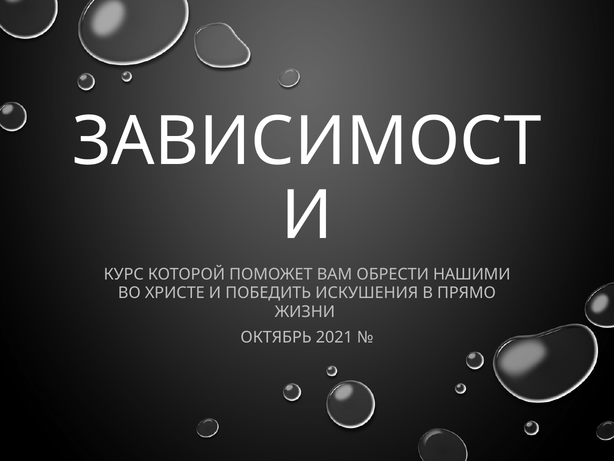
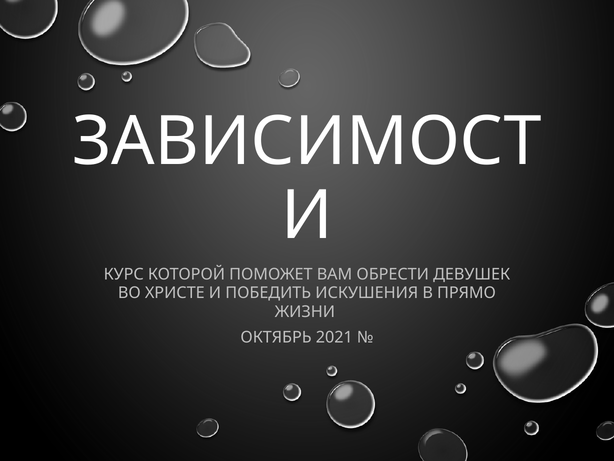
НАШИМИ: НАШИМИ -> ДЕВУШЕК (472, 274)
